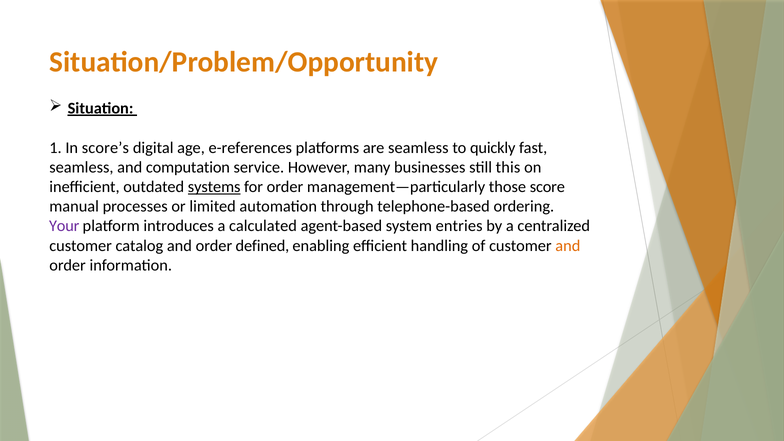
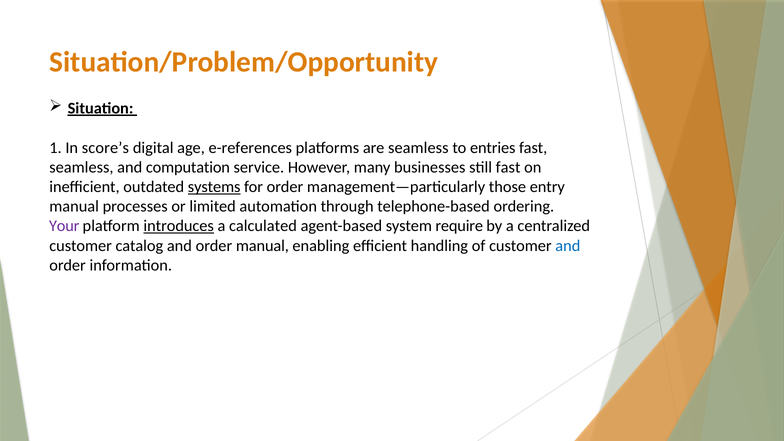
quickly: quickly -> entries (493, 148)
still this: this -> fast (508, 167)
score: score -> entry (547, 187)
introduces underline: none -> present (179, 226)
entries: entries -> require (459, 226)
order defined: defined -> manual (262, 246)
and colour: orange -> blue (568, 246)
